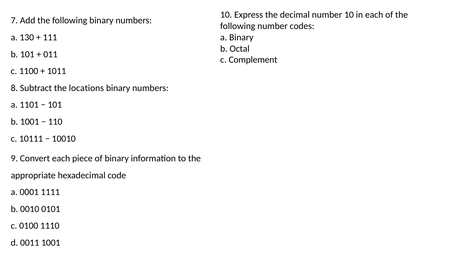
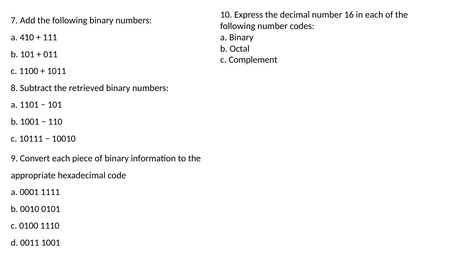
number 10: 10 -> 16 (349, 15)
130: 130 -> 410 (27, 37)
locations: locations -> retrieved (86, 88)
